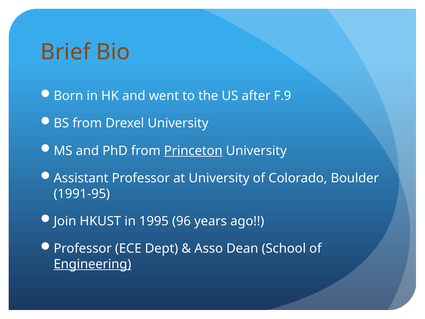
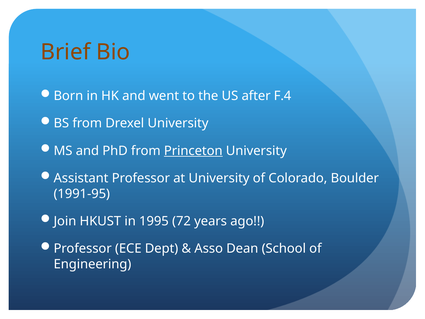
F.9: F.9 -> F.4 (283, 96)
96: 96 -> 72 (181, 221)
Engineering underline: present -> none (92, 264)
